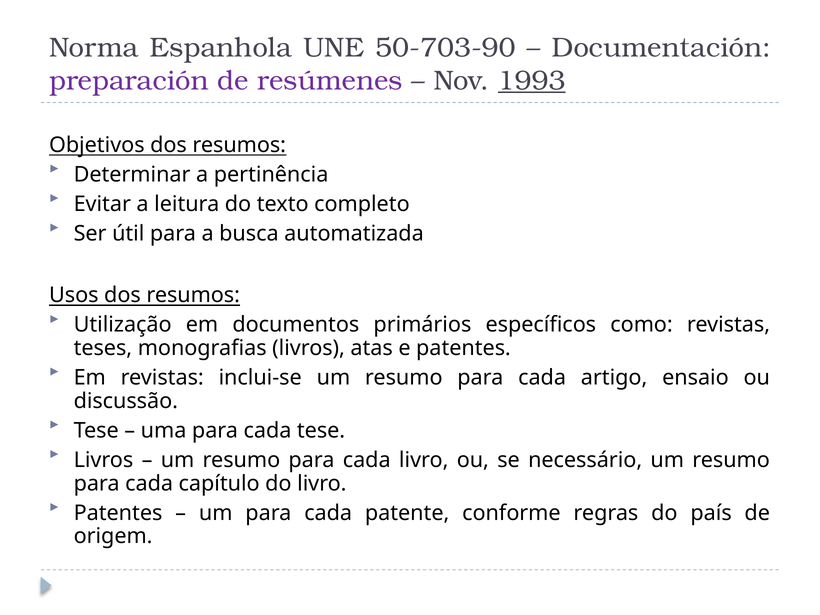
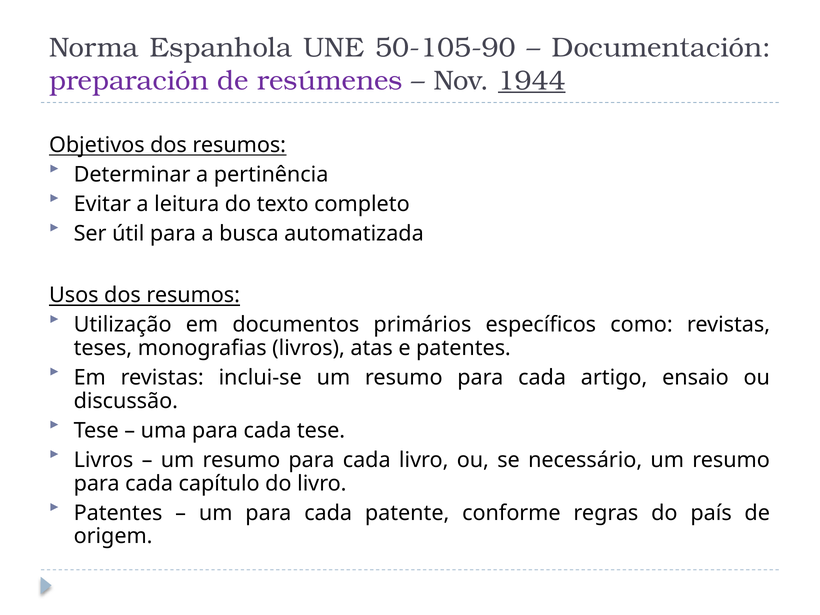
50-703-90: 50-703-90 -> 50-105-90 (446, 48)
1993: 1993 -> 1944 (532, 81)
